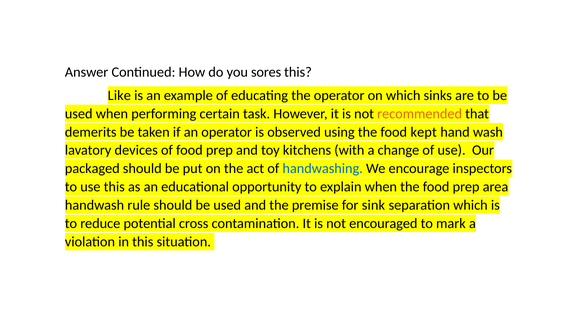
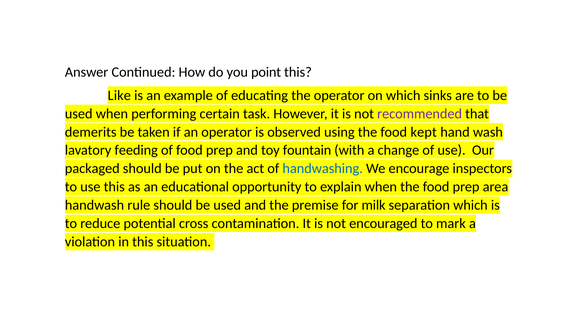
sores: sores -> point (266, 72)
recommended colour: orange -> purple (420, 114)
devices: devices -> feeding (136, 150)
kitchens: kitchens -> fountain (307, 150)
sink: sink -> milk (374, 205)
